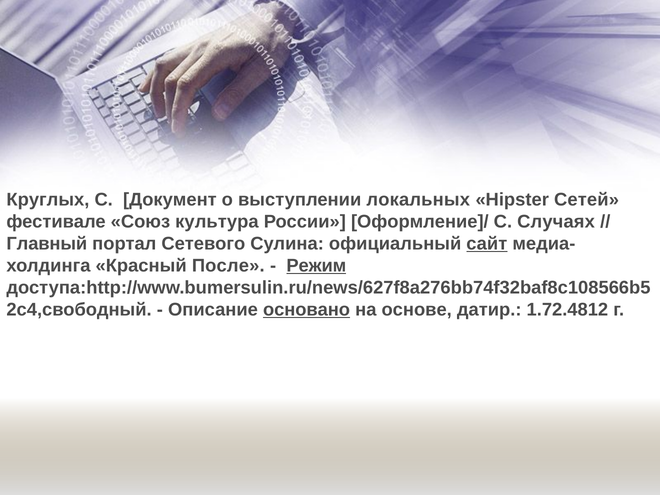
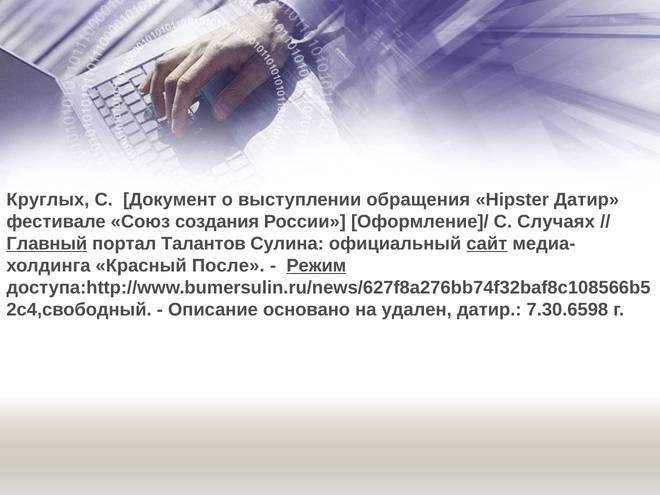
локальных: локальных -> обращения (418, 200)
Hipster Сетей: Сетей -> Датир (587, 200)
культура: культура -> создания (217, 222)
Главный underline: none -> present (47, 244)
Сетевого: Сетевого -> Талантов (203, 244)
основано underline: present -> none (307, 310)
основе: основе -> удален (417, 310)
1.72.4812: 1.72.4812 -> 7.30.6598 (567, 310)
